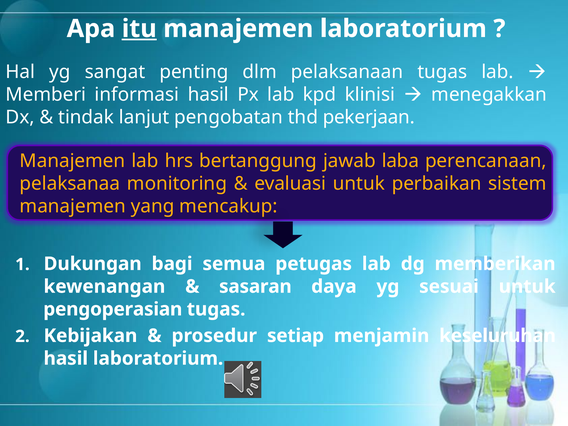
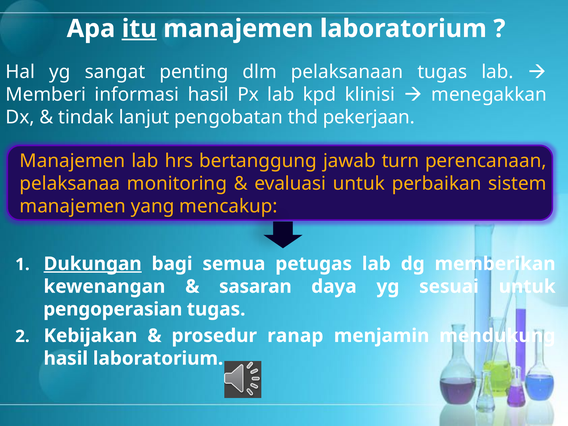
laba: laba -> turn (400, 161)
Dukungan underline: none -> present (93, 264)
setiap: setiap -> ranap (295, 336)
keseluruhan: keseluruhan -> mendukung (497, 336)
